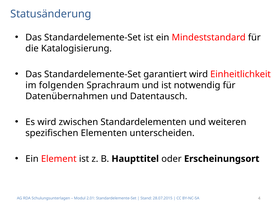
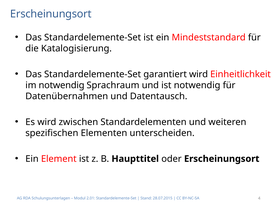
Statusänderung: Statusänderung -> Erscheinungsort (51, 14)
im folgenden: folgenden -> notwendig (62, 86)
